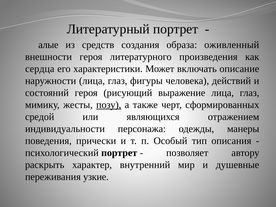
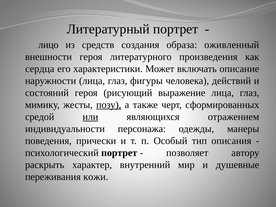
алые: алые -> лицо (48, 45)
или underline: none -> present (90, 117)
узкие: узкие -> кожи (96, 177)
